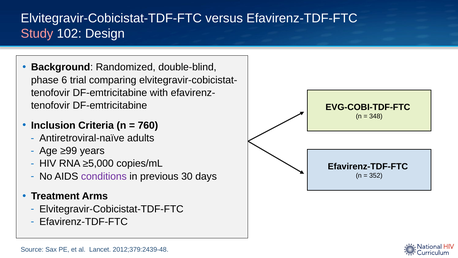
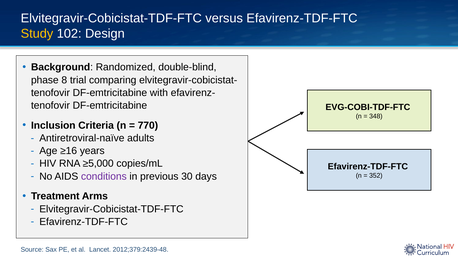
Study colour: pink -> yellow (37, 34)
6: 6 -> 8 (64, 80)
760: 760 -> 770 (148, 125)
≥99: ≥99 -> ≥16 (69, 151)
